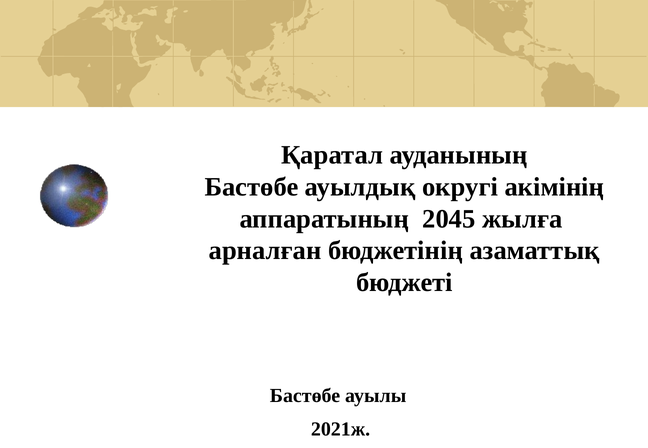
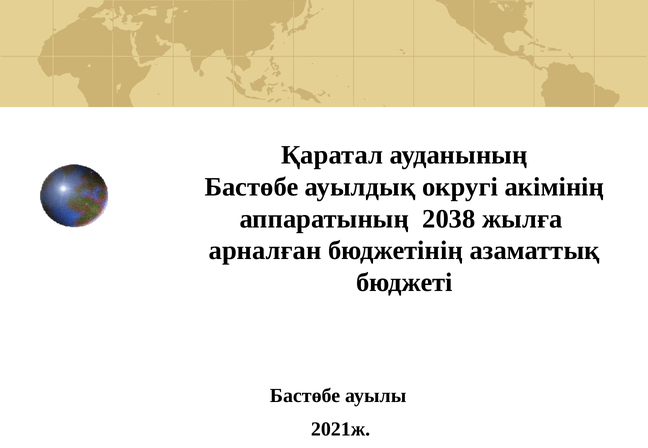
2045: 2045 -> 2038 (449, 219)
